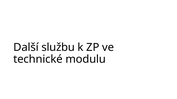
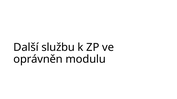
technické: technické -> oprávněn (38, 60)
